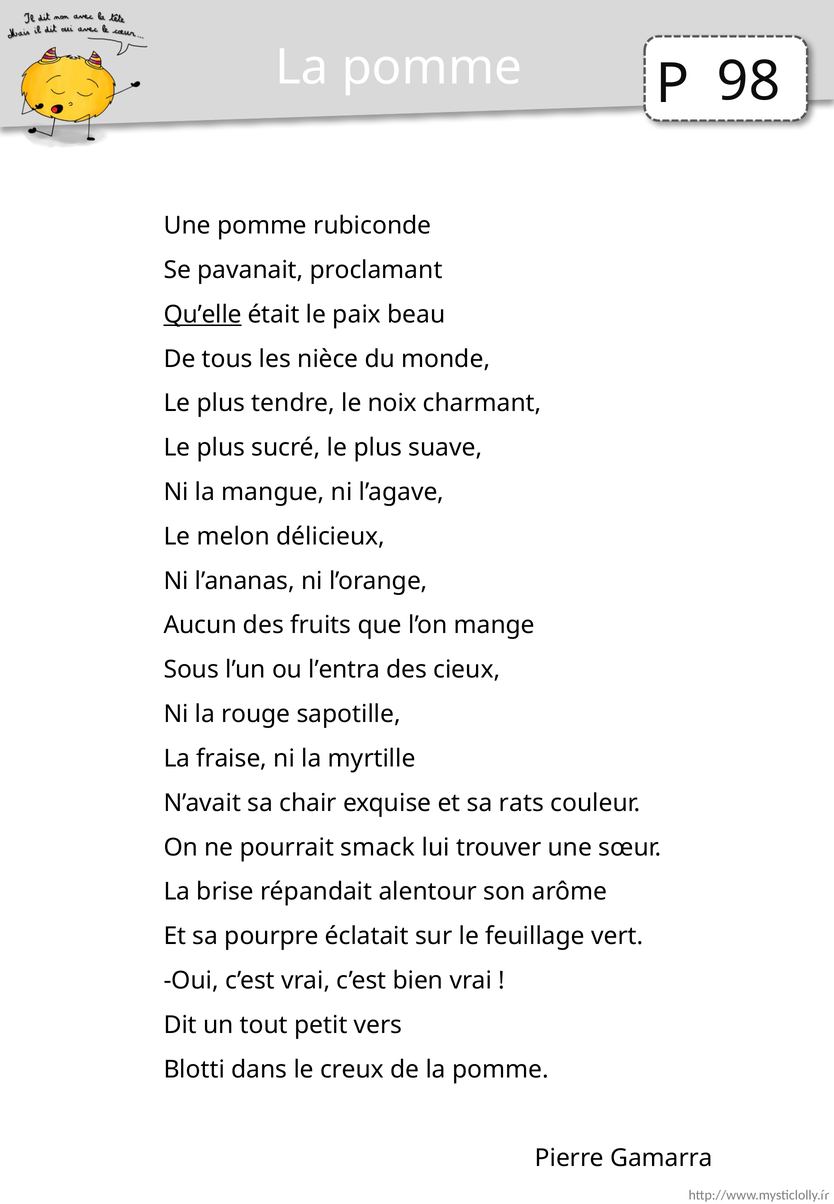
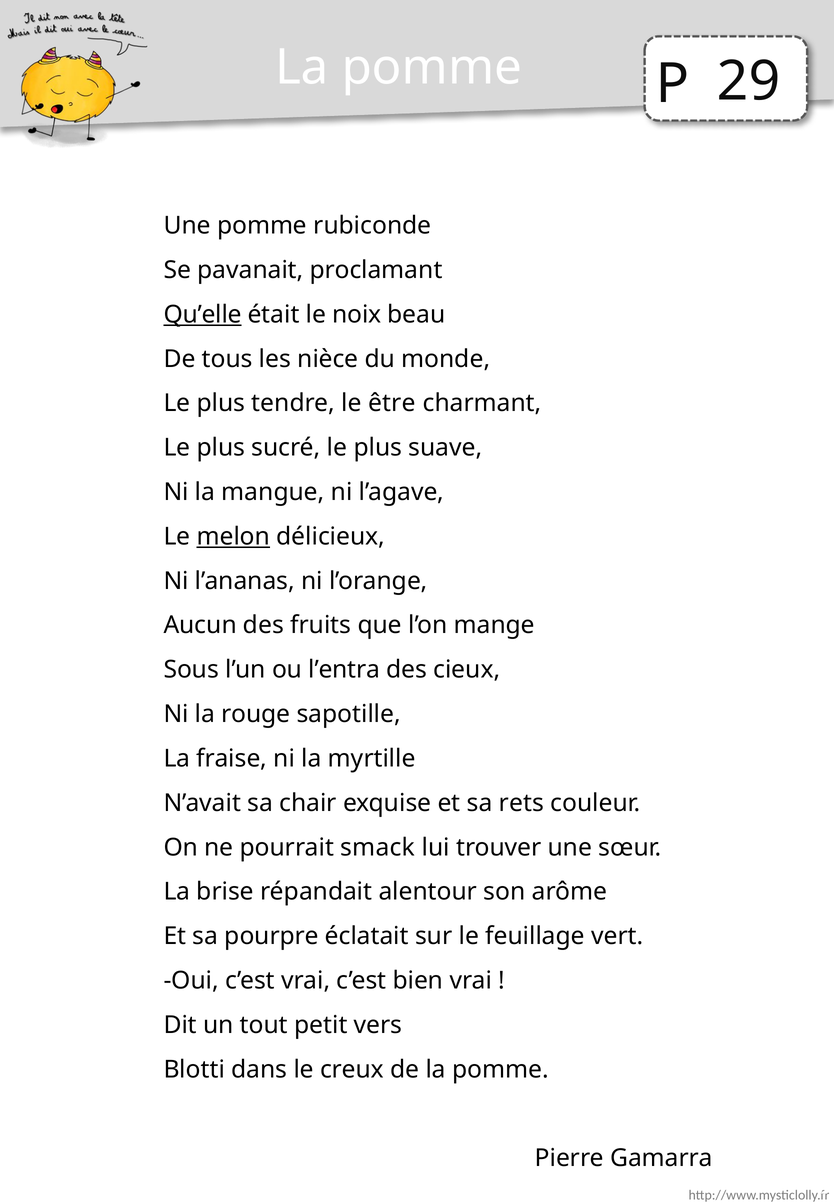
98: 98 -> 29 (749, 81)
paix: paix -> noix (357, 315)
noix: noix -> être (392, 404)
melon underline: none -> present (233, 537)
rats: rats -> rets (521, 803)
